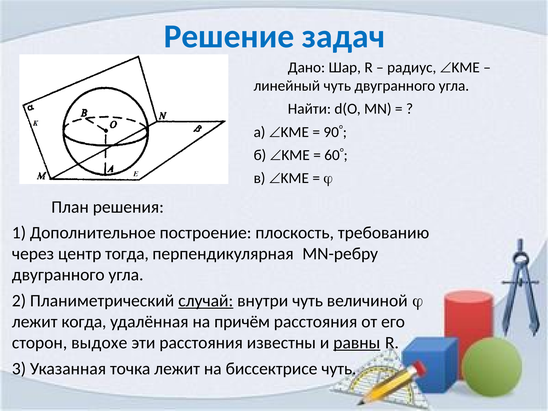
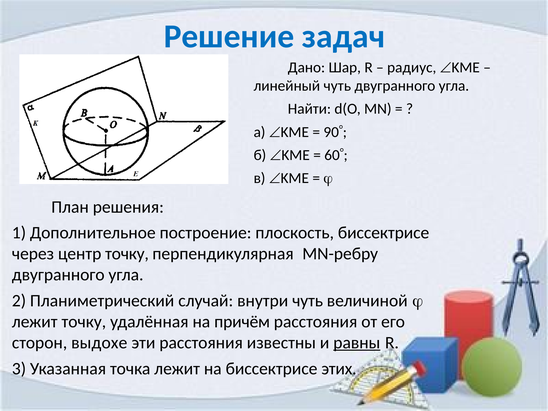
плоскость требованию: требованию -> биссектрисе (384, 233)
центр тогда: тогда -> точку (127, 254)
случай underline: present -> none (206, 301)
лежит когда: когда -> точку (84, 322)
биссектрисе чуть: чуть -> этих (339, 369)
